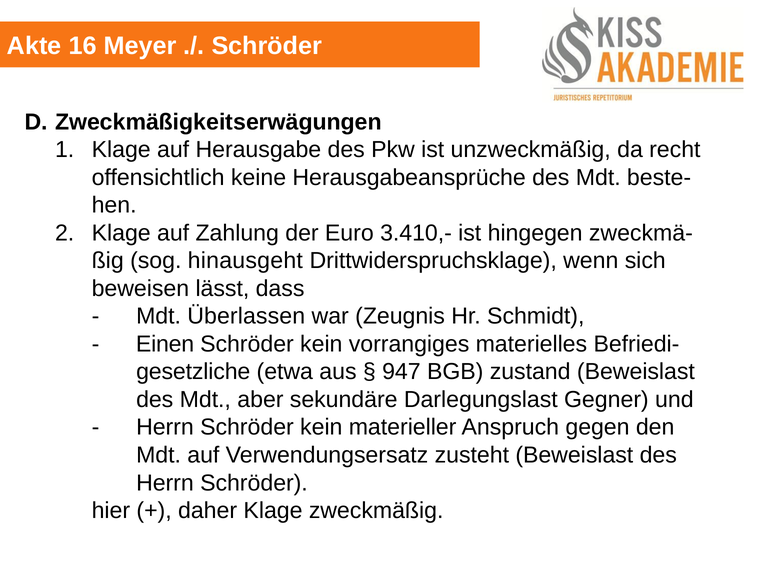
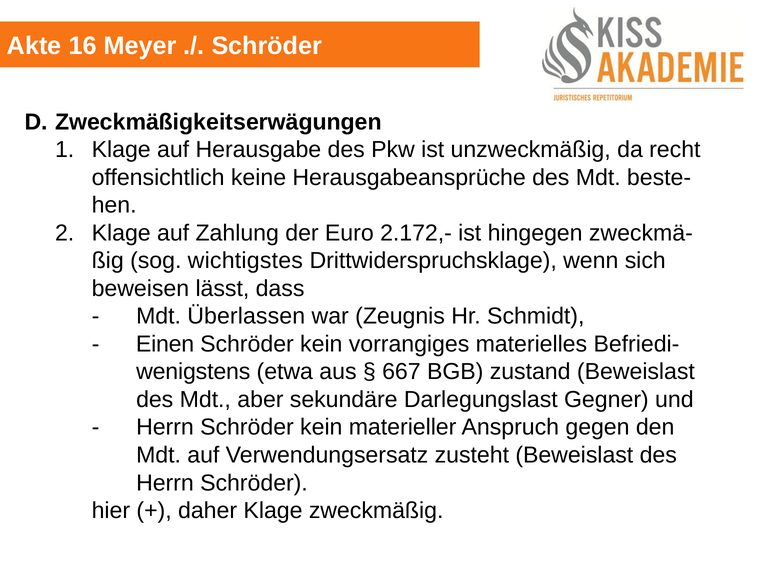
3.410,-: 3.410,- -> 2.172,- (416, 233)
hinausgeht: hinausgeht -> wichtigstes (245, 261)
gesetzliche: gesetzliche -> wenigstens (193, 372)
947: 947 -> 667 (401, 372)
